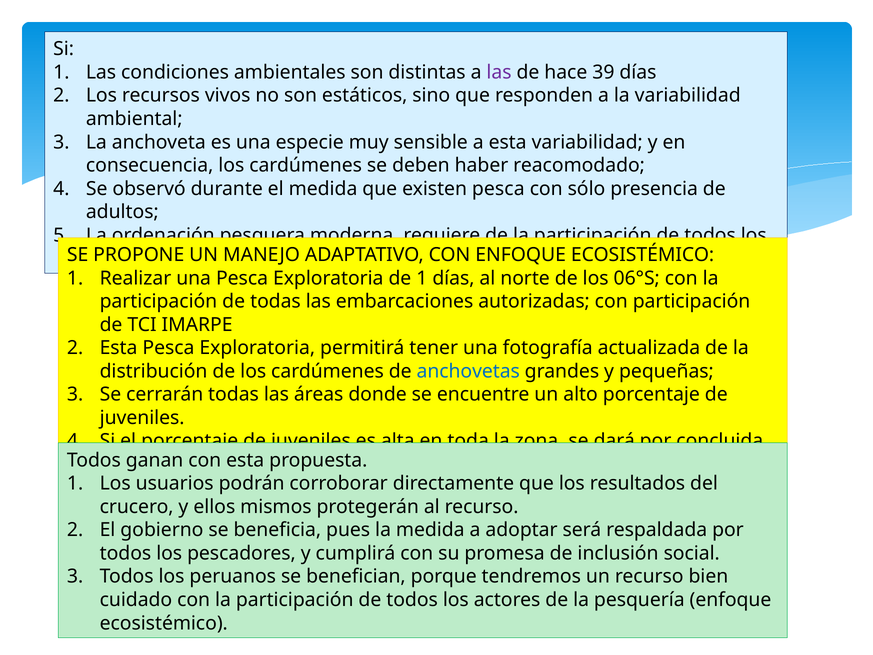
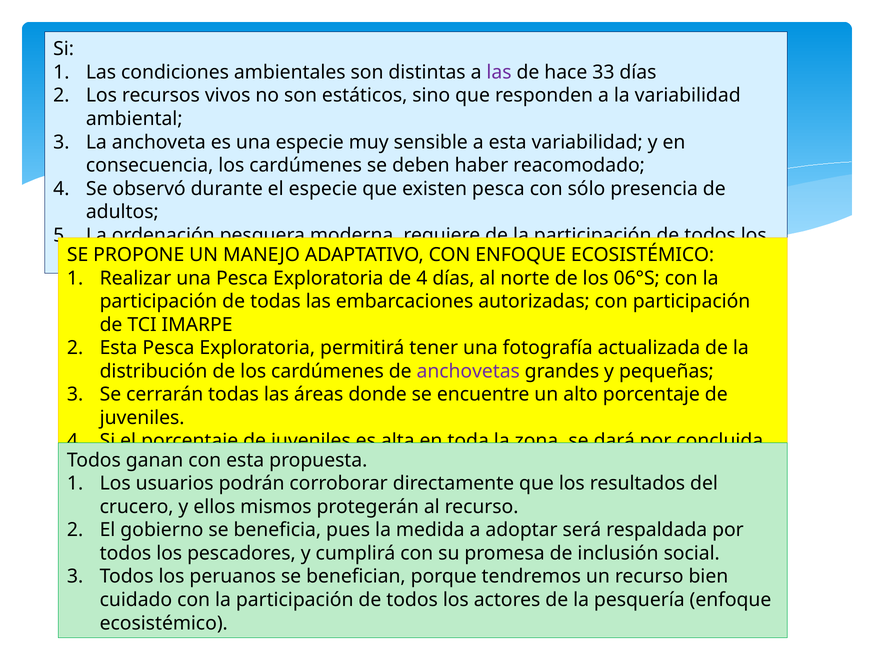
39: 39 -> 33 (603, 72)
el medida: medida -> especie (323, 189)
de 1: 1 -> 4 (422, 278)
anchovetas colour: blue -> purple (468, 371)
